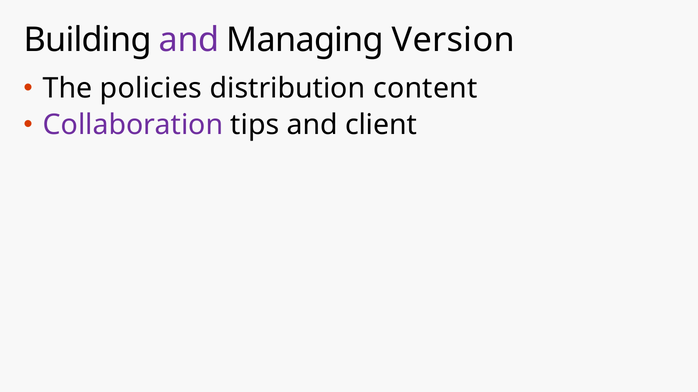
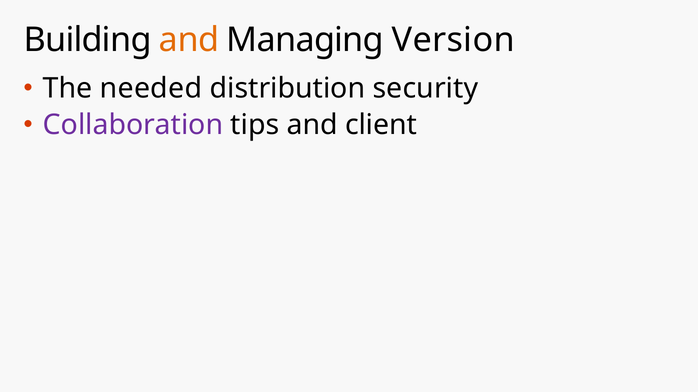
and colour: purple -> orange (189, 40)
policies: policies -> needed (151, 88)
content: content -> security (425, 88)
